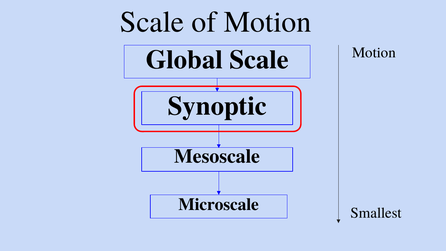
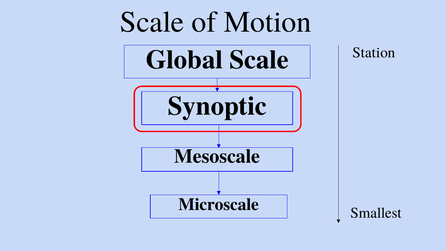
Motion: Motion -> Station (374, 53)
